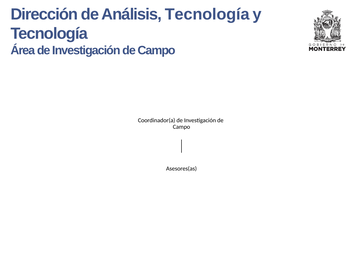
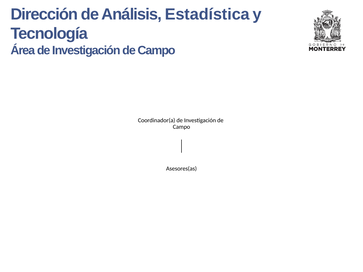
Análisis Tecnología: Tecnología -> Estadística (207, 14)
